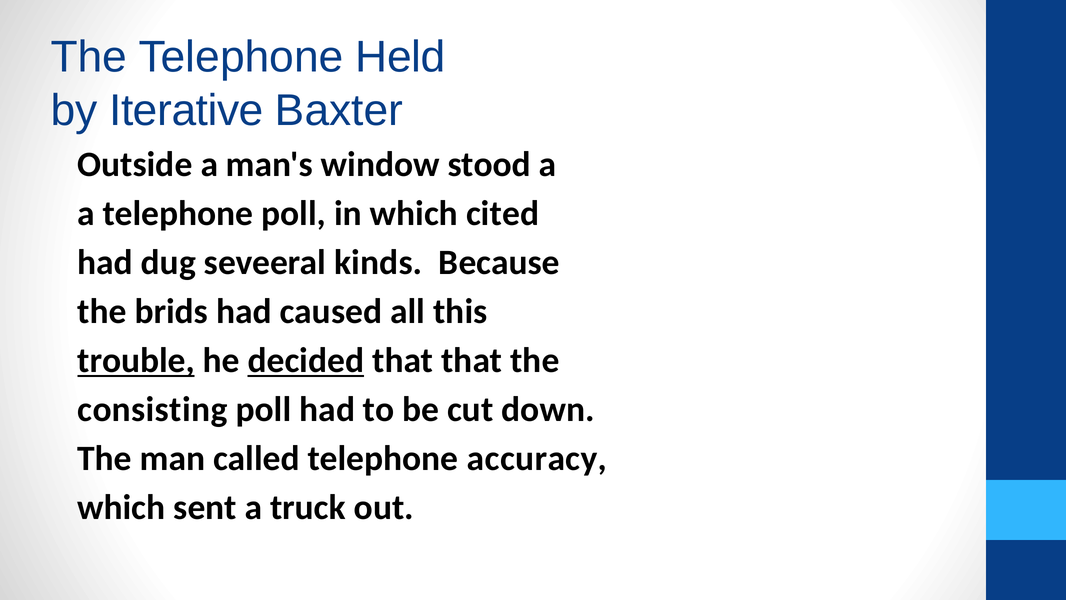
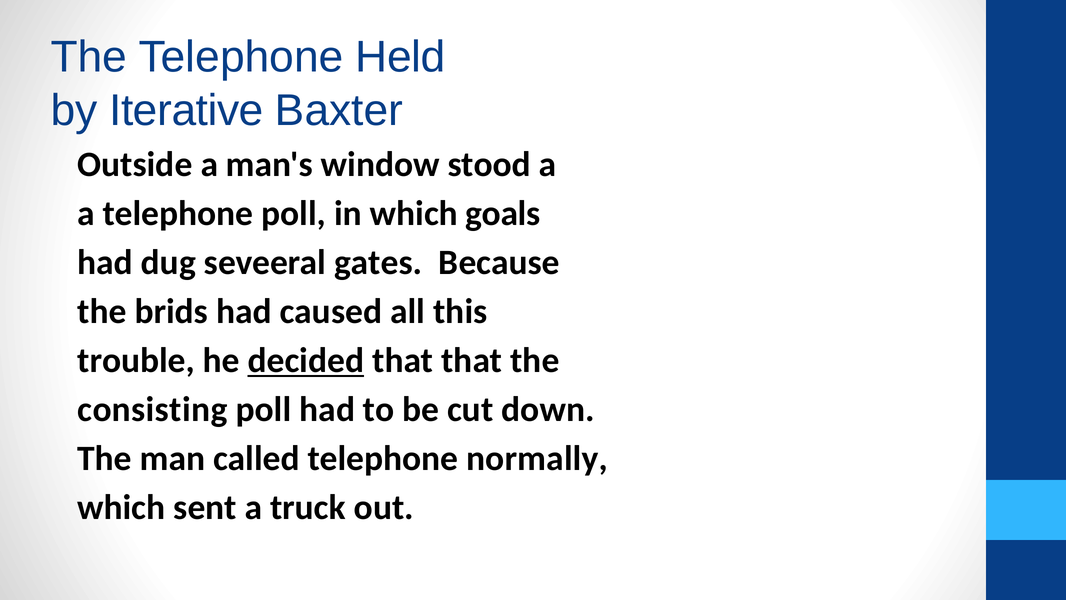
cited: cited -> goals (503, 213)
kinds: kinds -> gates (378, 262)
trouble underline: present -> none (136, 360)
accuracy: accuracy -> normally (537, 458)
